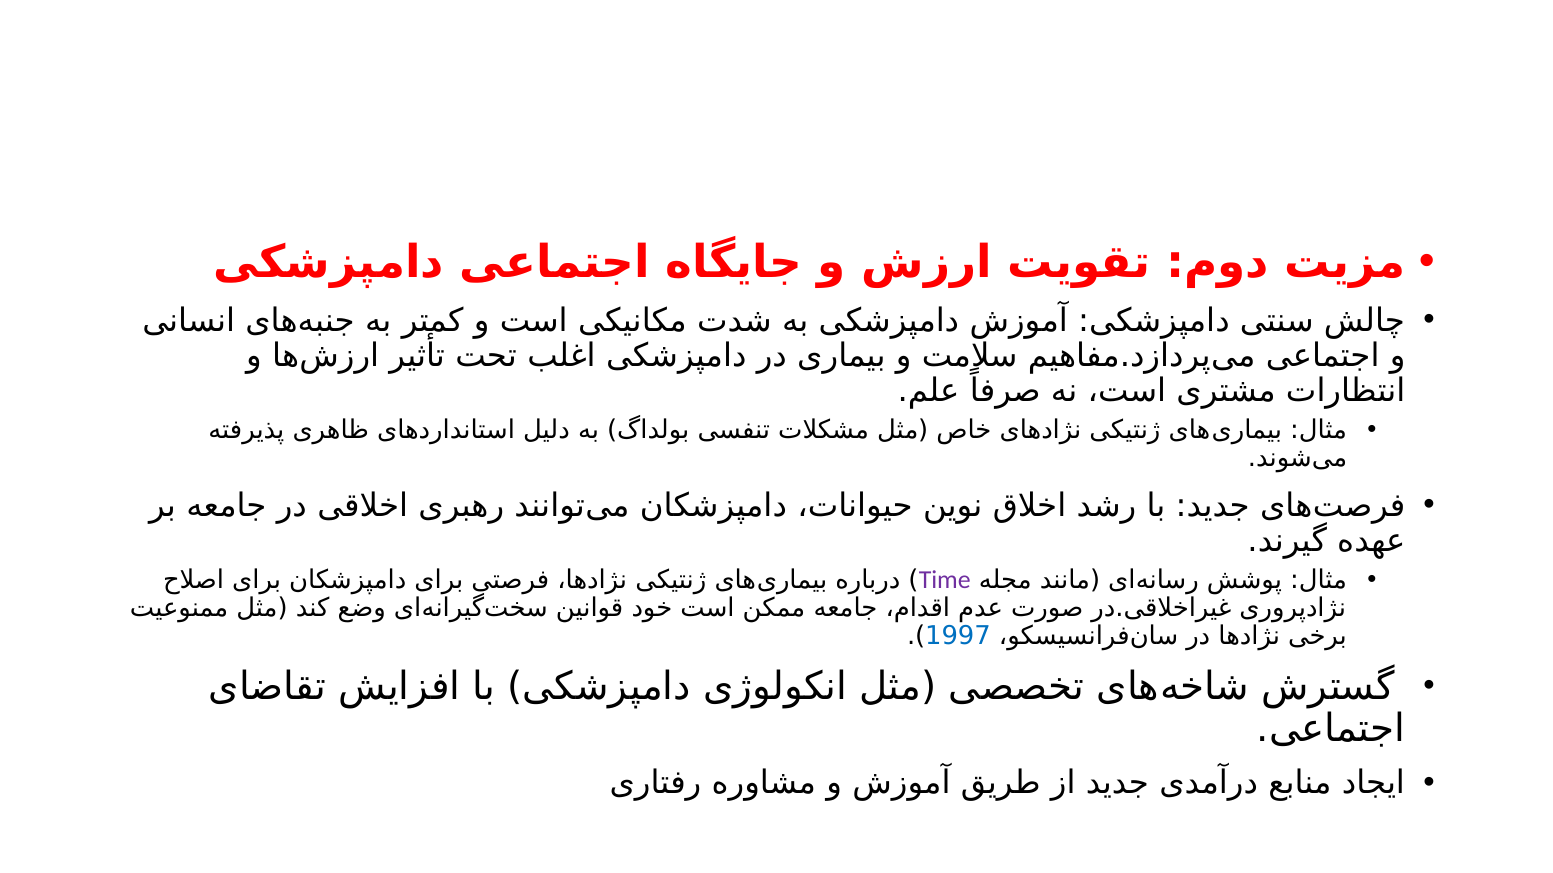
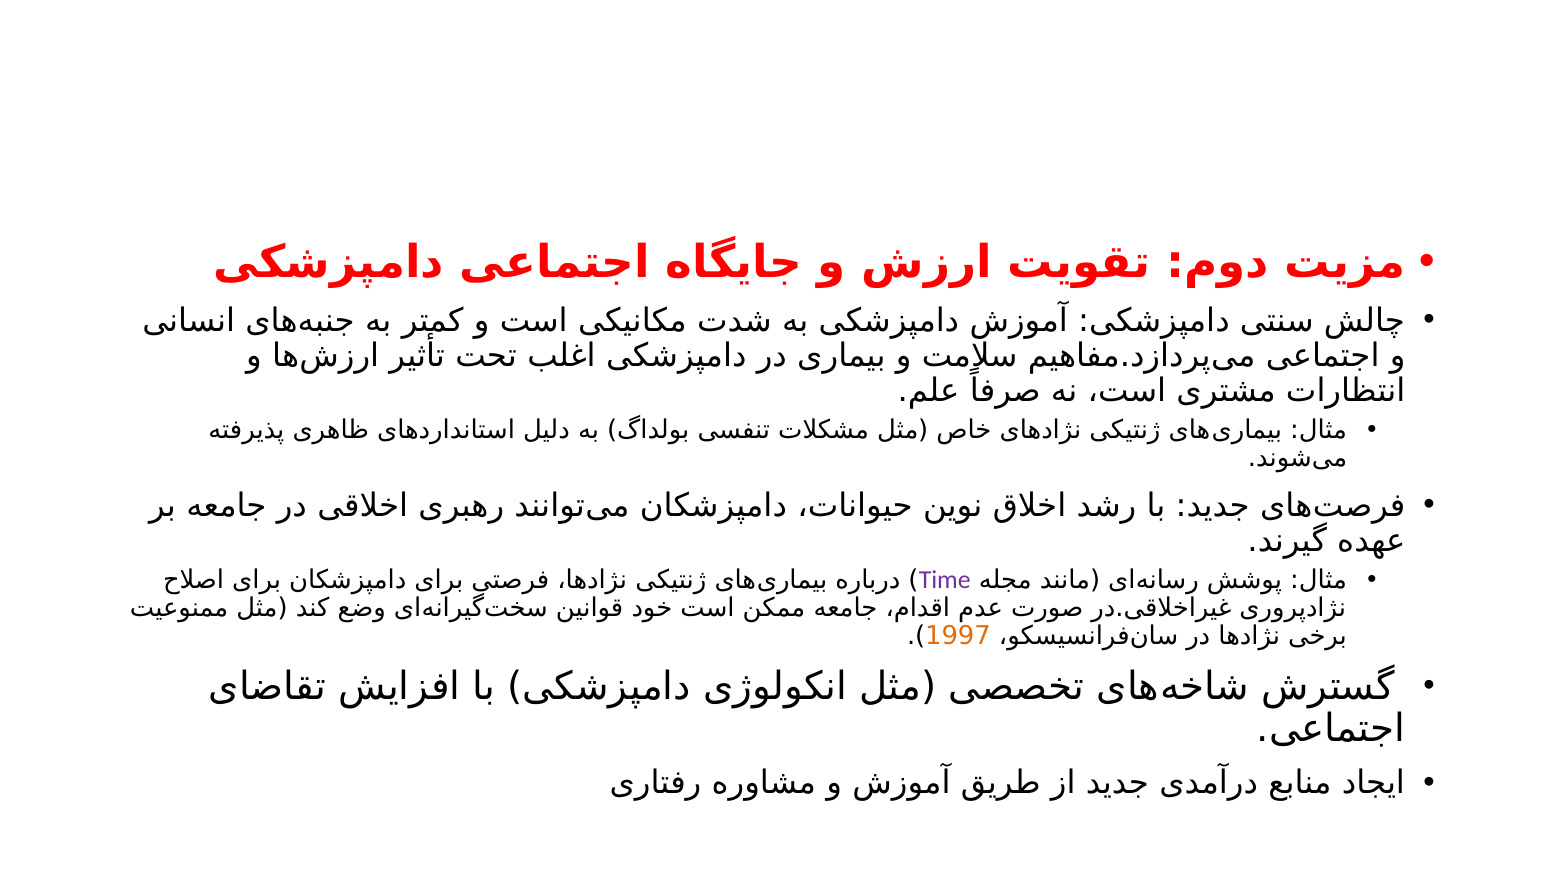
1997 colour: blue -> orange (958, 636)
